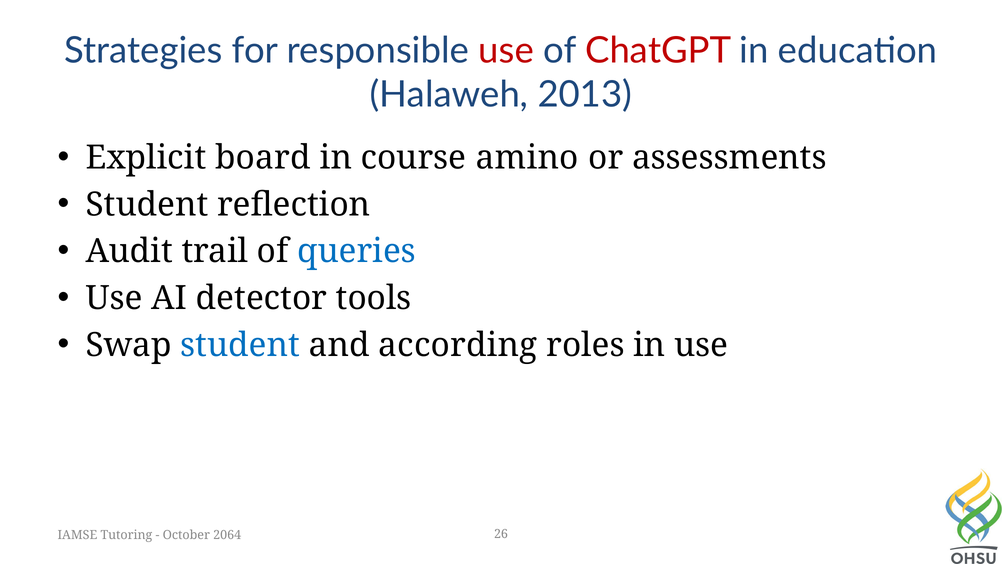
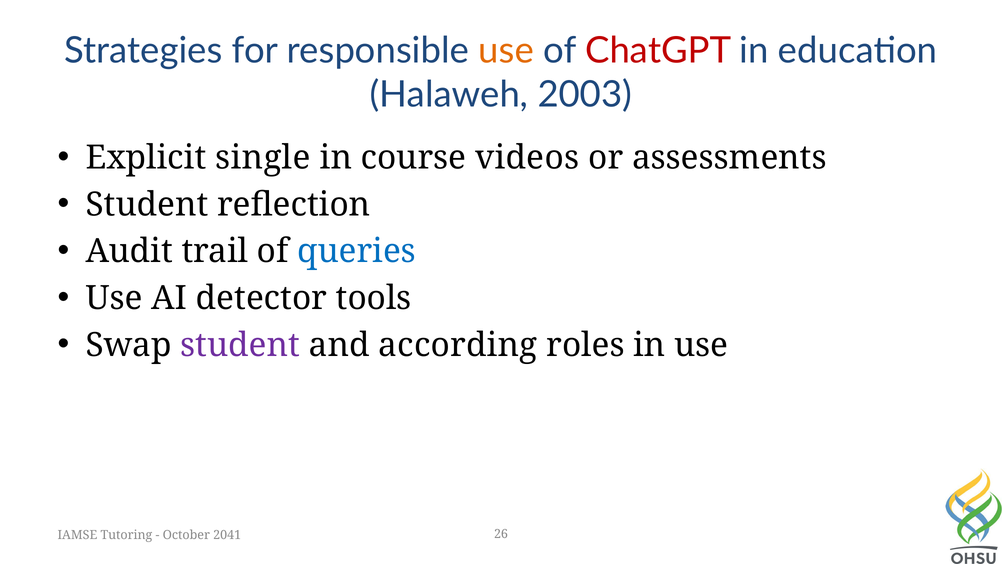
use colour: red -> orange (506, 51)
2013: 2013 -> 2003 (585, 95)
board: board -> single (263, 158)
amino: amino -> videos (527, 158)
student colour: blue -> purple (240, 345)
2064: 2064 -> 2041 (227, 535)
